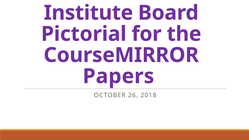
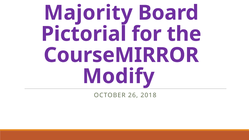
Institute: Institute -> Majority (88, 13)
Papers: Papers -> Modify (118, 76)
